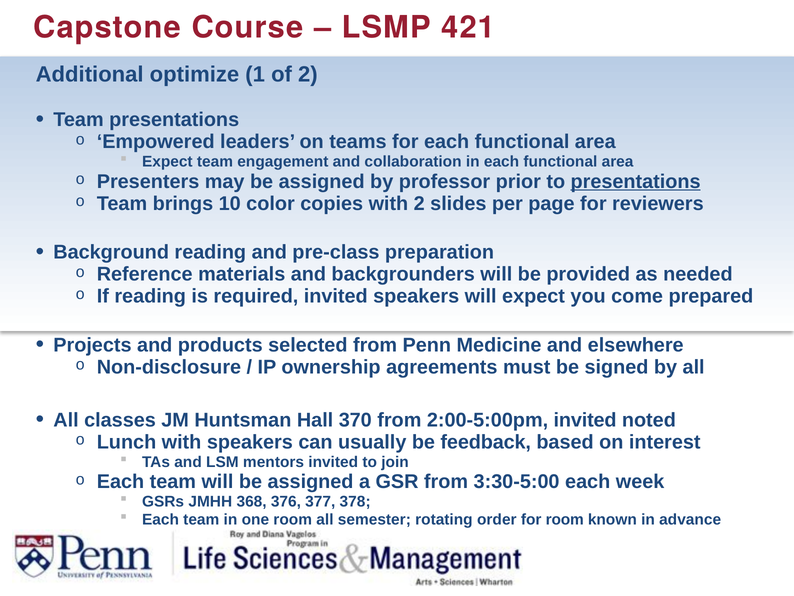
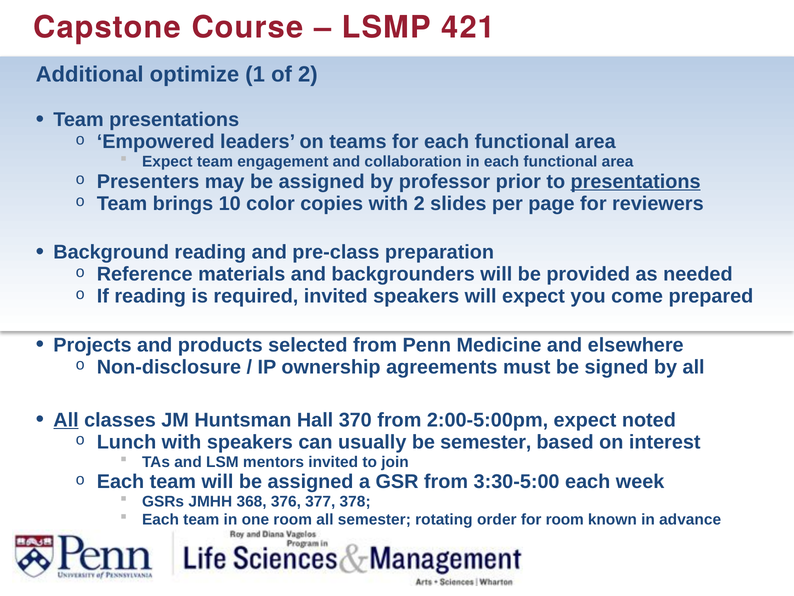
All underline: none -> present (66, 420)
2:00-5:00pm invited: invited -> expect (585, 420)
be feedback: feedback -> semester (486, 442)
